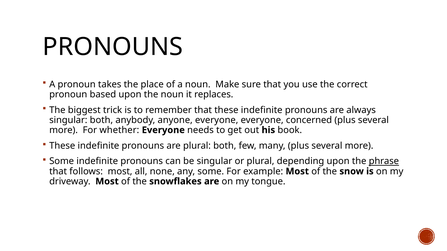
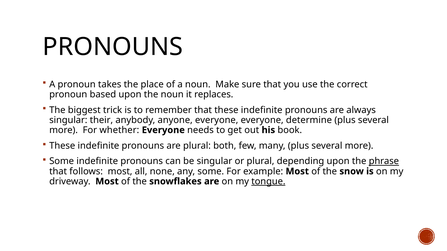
singular both: both -> their (101, 120)
concerned: concerned -> determine (309, 120)
tongue underline: none -> present (268, 182)
